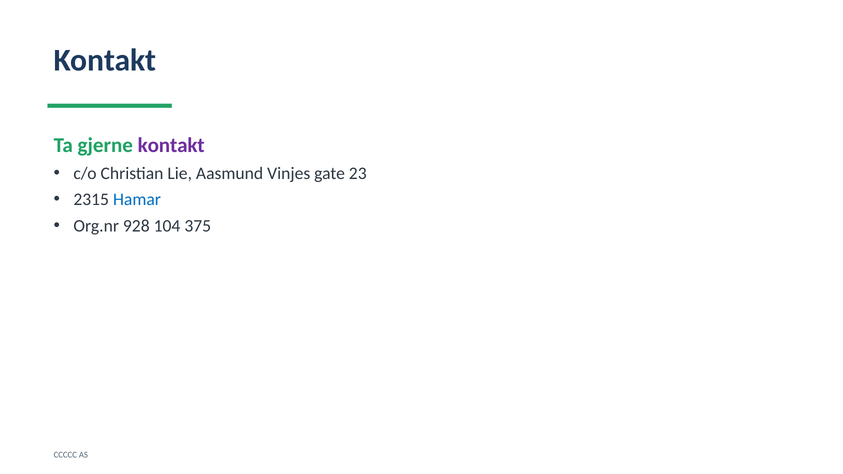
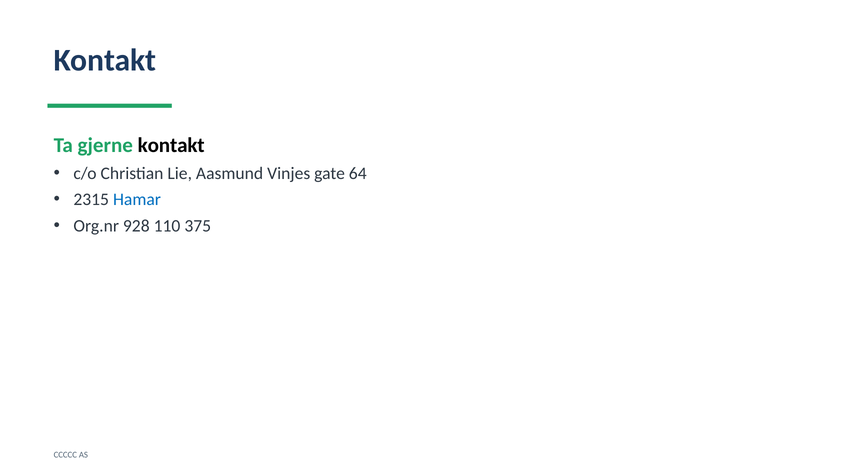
kontakt colour: purple -> black (171, 145)
23: 23 -> 64 (358, 173)
104: 104 -> 110 (167, 226)
